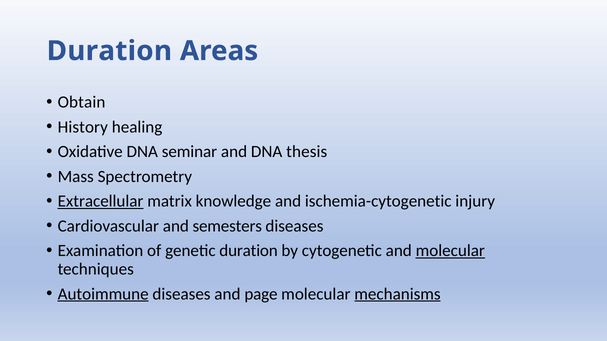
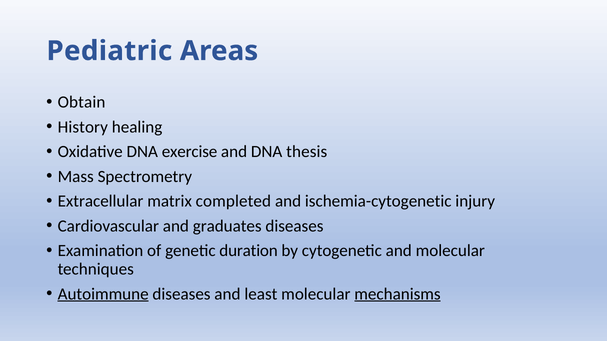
Duration: Duration -> Pediatric (109, 51)
seminar: seminar -> exercise (190, 152)
Extracellular underline: present -> none (101, 201)
knowledge: knowledge -> completed (233, 201)
semesters: semesters -> graduates (227, 226)
molecular underline: present -> none (450, 251)
page: page -> least (261, 294)
